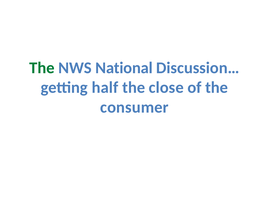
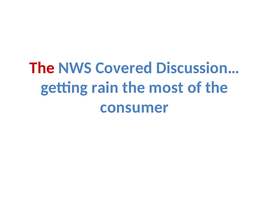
The colour: green -> red (42, 68)
National: National -> Covered (124, 68)
half: half -> rain (105, 87)
close: close -> most (166, 87)
